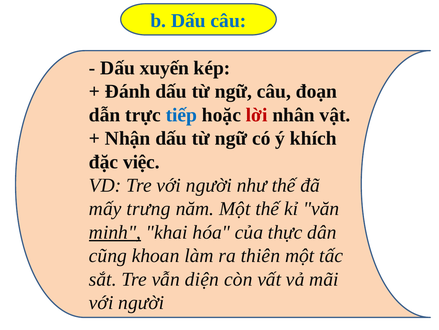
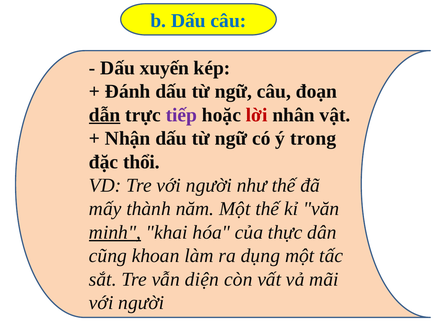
dẫn underline: none -> present (105, 115)
tiếp colour: blue -> purple (181, 115)
khích: khích -> trong (313, 138)
việc: việc -> thổi (141, 162)
trưng: trưng -> thành (149, 208)
thiên: thiên -> dụng (260, 255)
